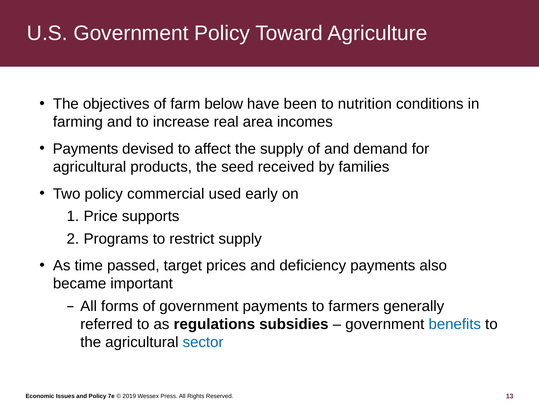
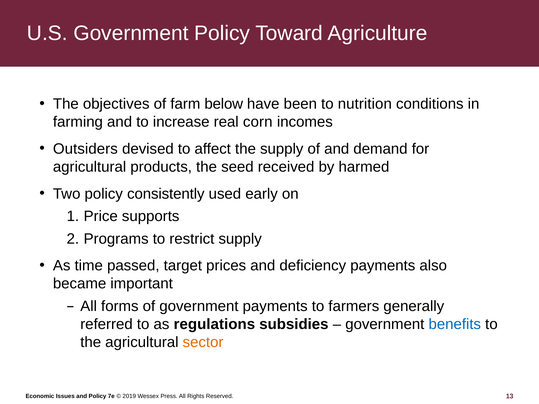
area: area -> corn (258, 122)
Payments: Payments -> Outsiders (85, 149)
families: families -> harmed (364, 167)
commercial: commercial -> consistently (166, 194)
sector colour: blue -> orange (203, 342)
